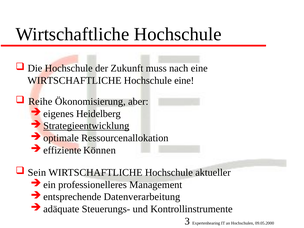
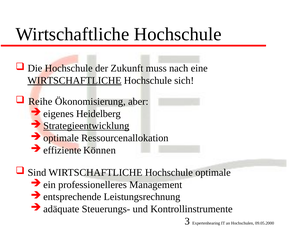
WIRTSCHAFTLICHE underline: none -> present (74, 80)
Hochschule eine: eine -> sich (184, 80)
Sein: Sein -> Sind (37, 173)
Hochschule aktueller: aktueller -> optimale (213, 173)
Datenverarbeitung: Datenverarbeitung -> Leistungsrechnung (142, 197)
